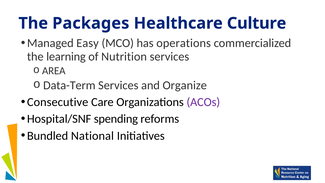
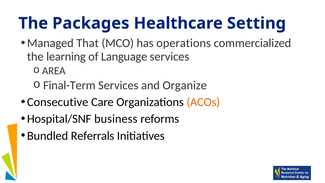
Culture: Culture -> Setting (256, 23)
Easy: Easy -> That (88, 43)
Nutrition: Nutrition -> Language (124, 56)
Data-Term: Data-Term -> Final-Term (69, 85)
ACOs colour: purple -> orange (203, 102)
spending: spending -> business (116, 119)
National: National -> Referrals (93, 136)
